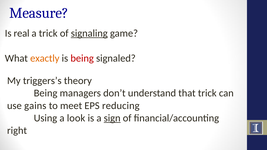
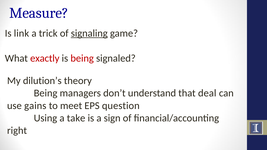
real: real -> link (21, 33)
exactly colour: orange -> red (45, 58)
triggers’s: triggers’s -> dilution’s (42, 81)
that trick: trick -> deal (207, 93)
reducing: reducing -> question (121, 106)
look: look -> take (76, 118)
sign underline: present -> none (112, 118)
